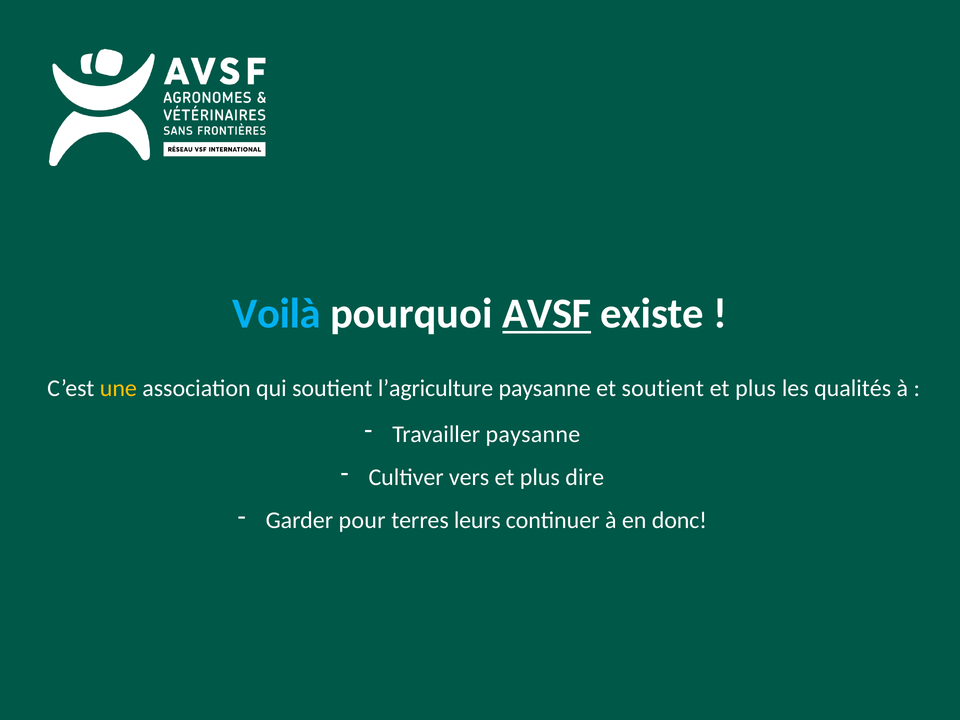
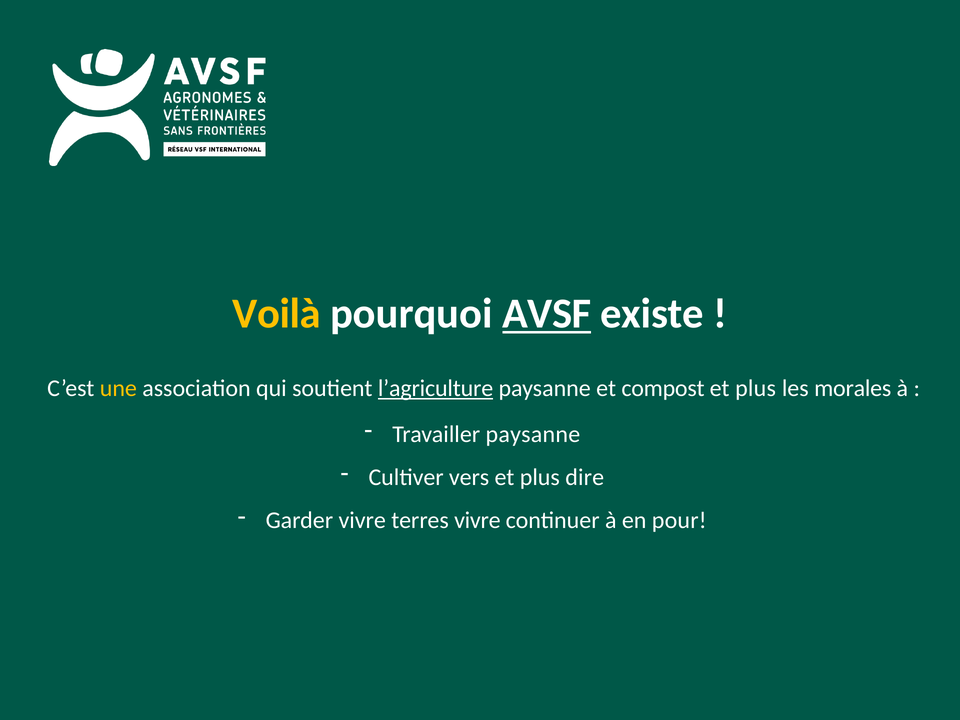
Voilà colour: light blue -> yellow (277, 314)
l’agriculture underline: none -> present (436, 388)
et soutient: soutient -> compost (663, 388)
qualités: qualités -> morales (853, 388)
Garder pour: pour -> vivre (362, 521)
terres leurs: leurs -> vivre (477, 521)
donc: donc -> pour (679, 521)
